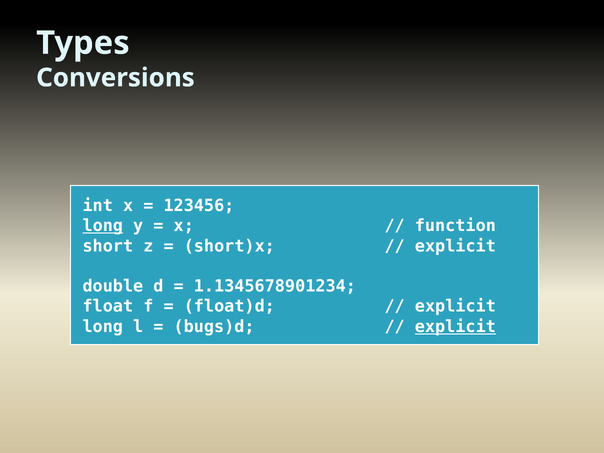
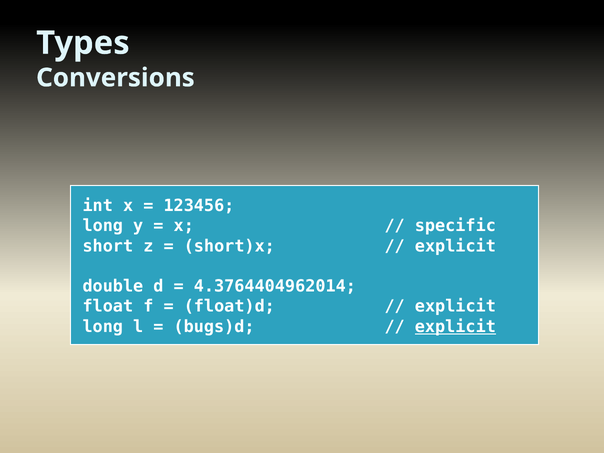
long underline: present -> none (103, 226)
function: function -> specific (455, 226)
1.1345678901234: 1.1345678901234 -> 4.3764404962014 (275, 286)
